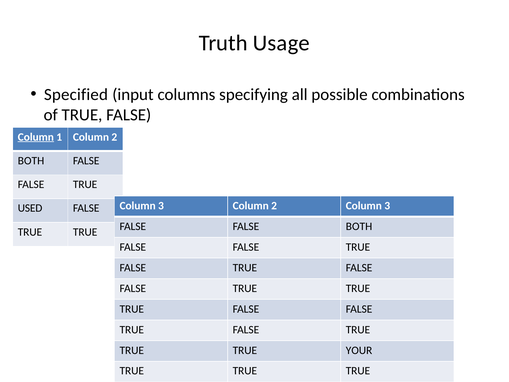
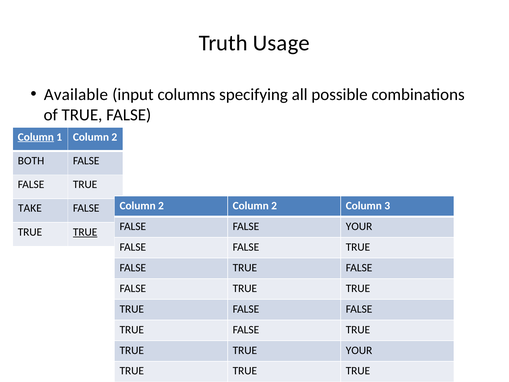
Specified: Specified -> Available (76, 95)
3: 3 -> 2 (161, 206)
USED: USED -> TAKE (30, 208)
FALSE BOTH: BOTH -> YOUR (359, 226)
TRUE underline: none -> present (85, 232)
